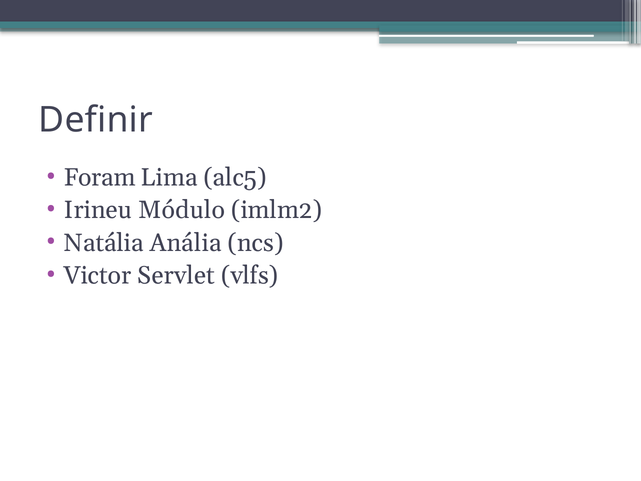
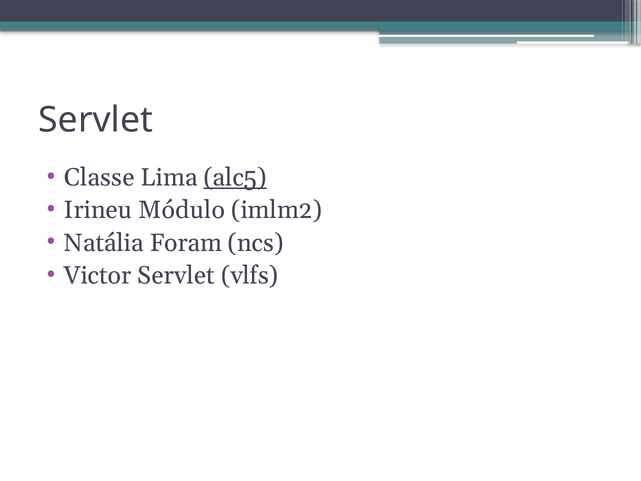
Definir: Definir -> Servlet (96, 120)
Foram: Foram -> Classe (99, 178)
alc5 underline: none -> present (235, 178)
Anália: Anália -> Foram (186, 243)
